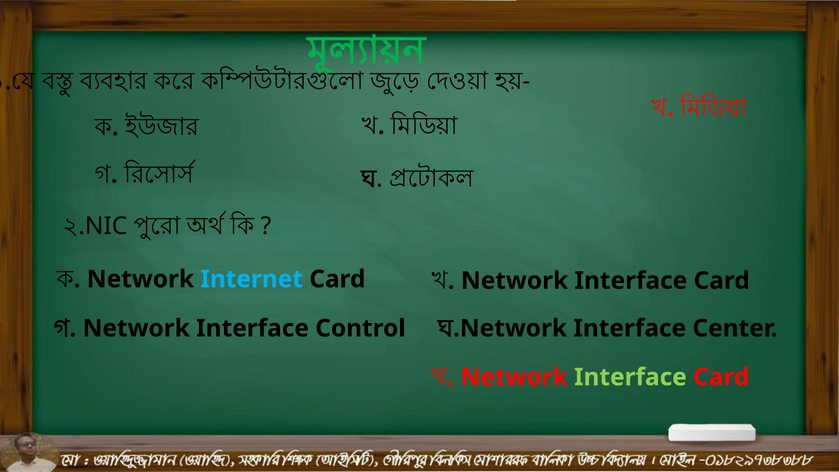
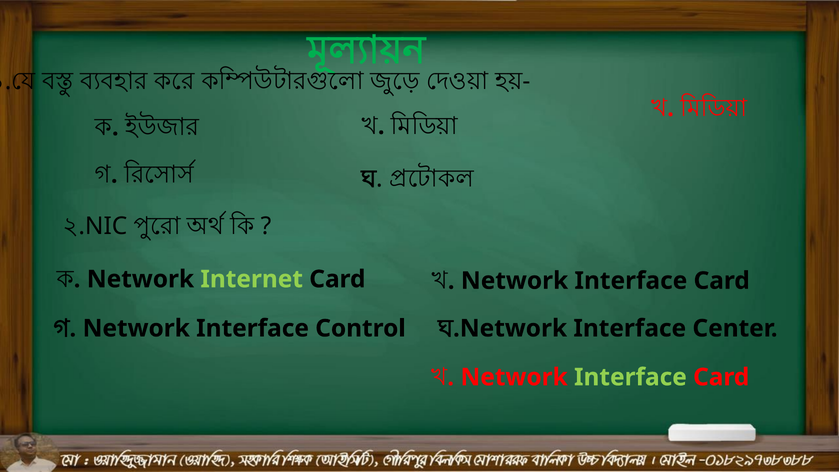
Internet colour: light blue -> light green (252, 279)
